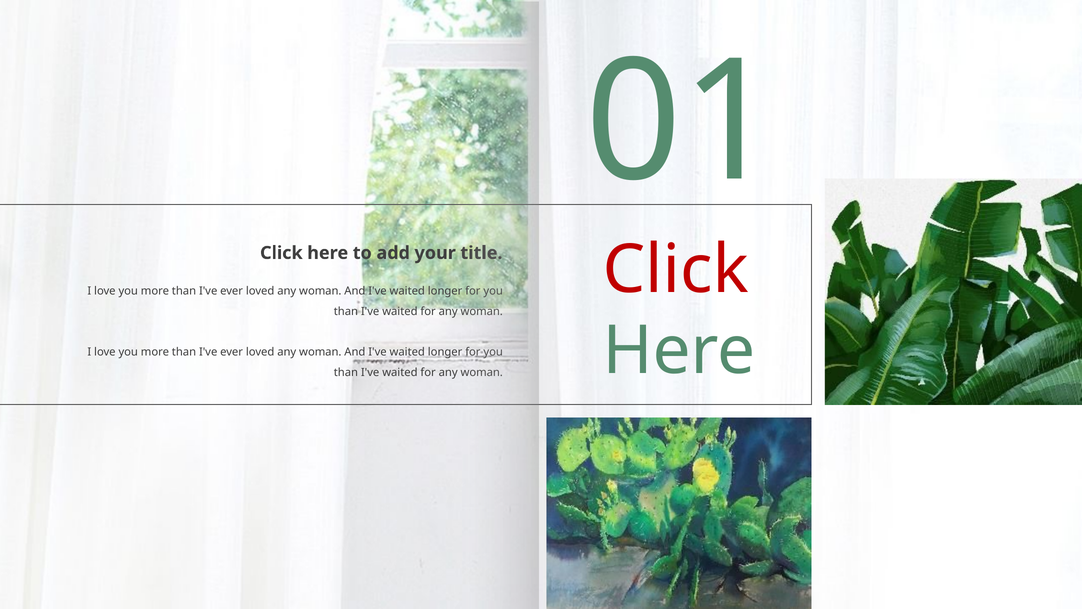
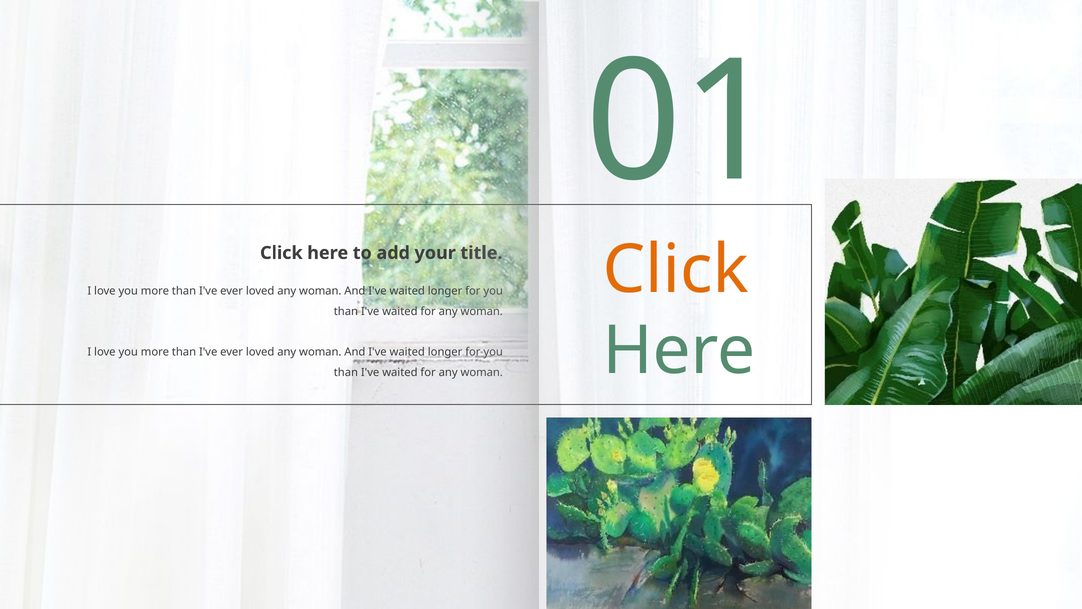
Click colour: red -> orange (676, 270)
